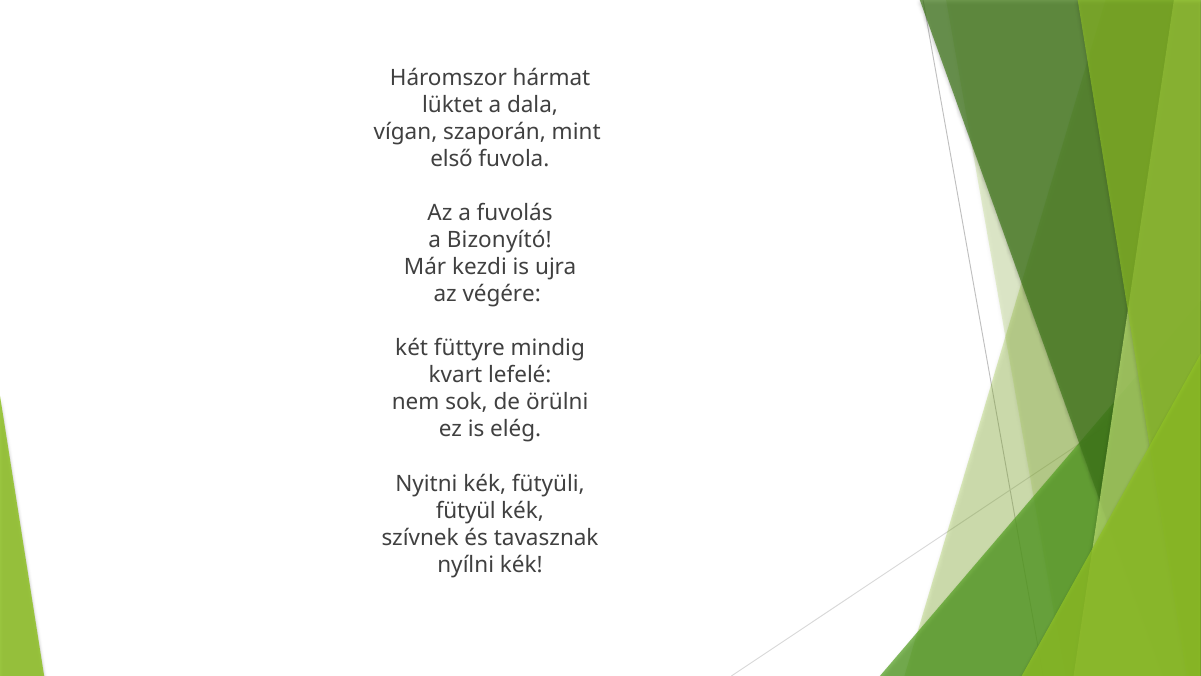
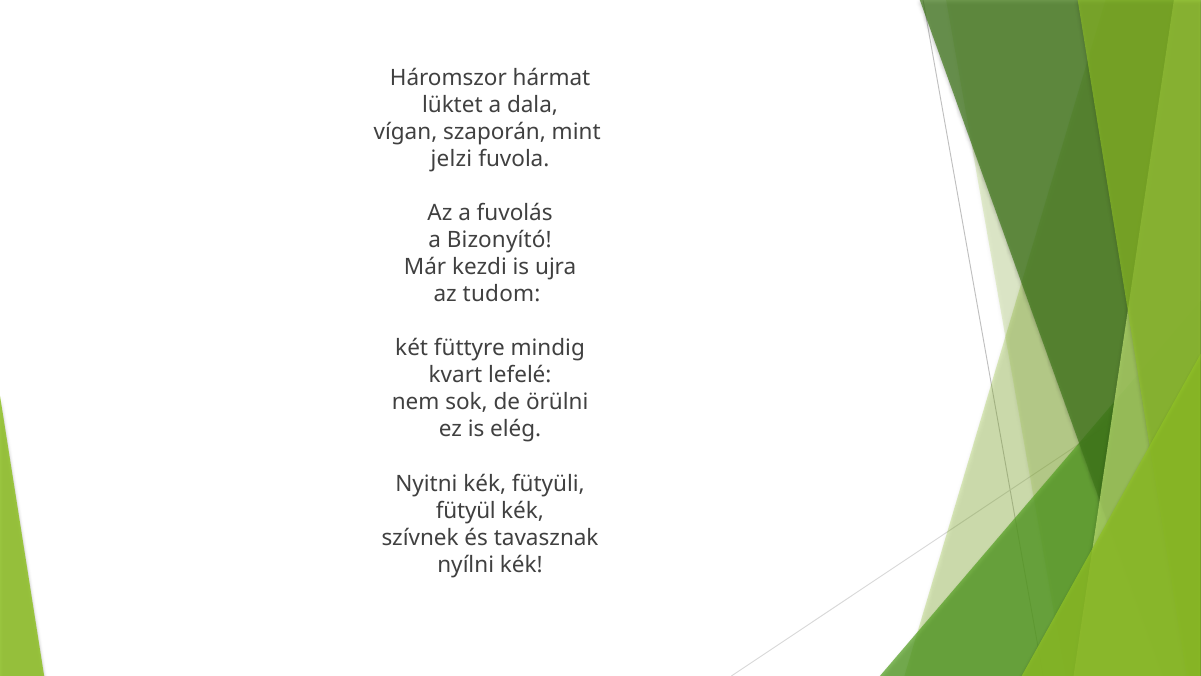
első: első -> jelzi (451, 159)
végére: végére -> tudom (502, 294)
